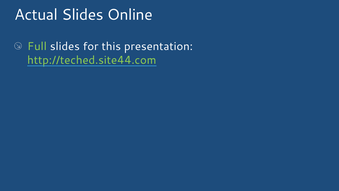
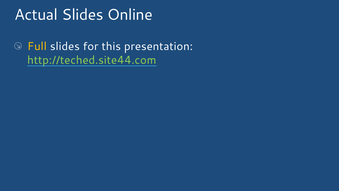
Full colour: light green -> yellow (37, 46)
